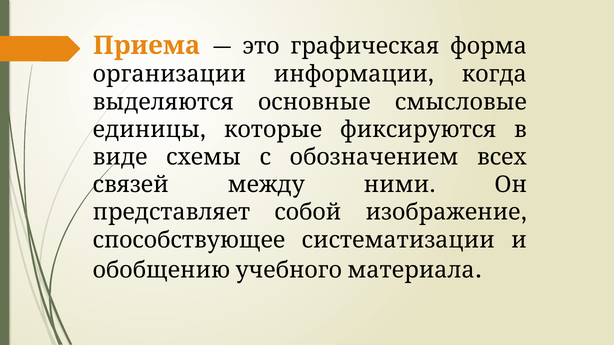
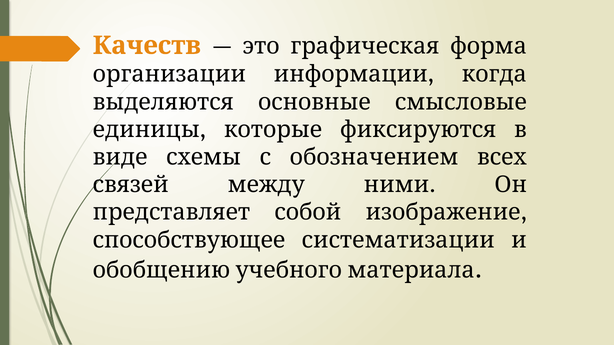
Приема: Приема -> Качеств (147, 45)
